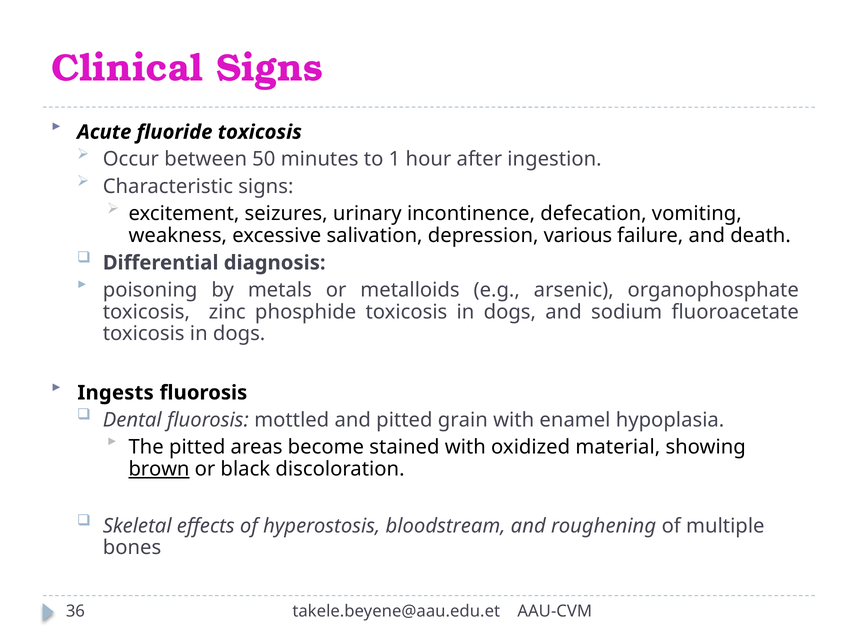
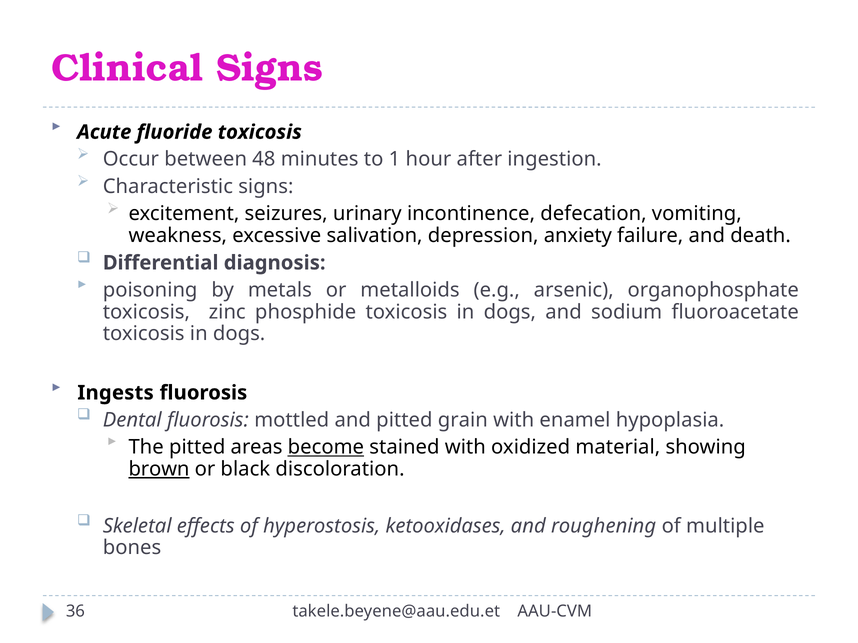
50: 50 -> 48 (264, 159)
various: various -> anxiety (578, 236)
become underline: none -> present (326, 448)
bloodstream: bloodstream -> ketooxidases (446, 526)
